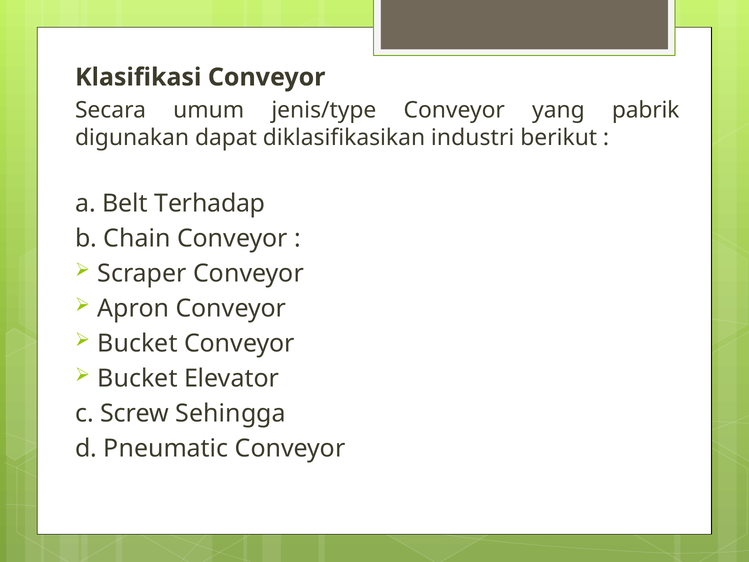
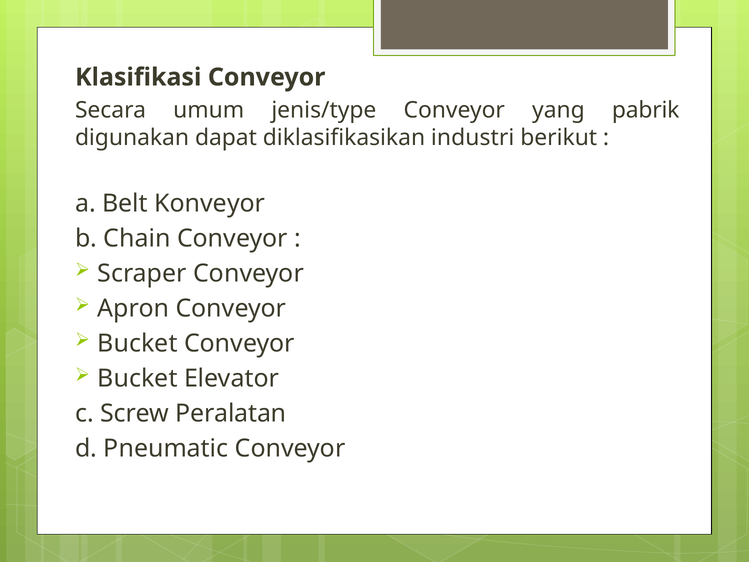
Terhadap: Terhadap -> Konveyor (210, 204)
Sehingga: Sehingga -> Peralatan (231, 413)
